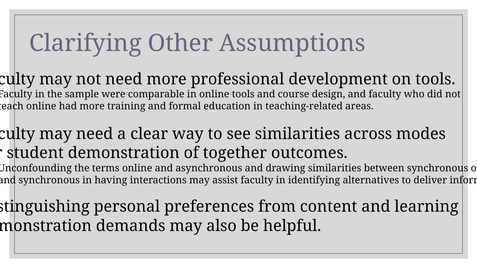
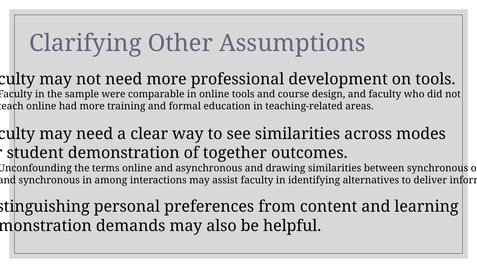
having: having -> among (111, 180)
